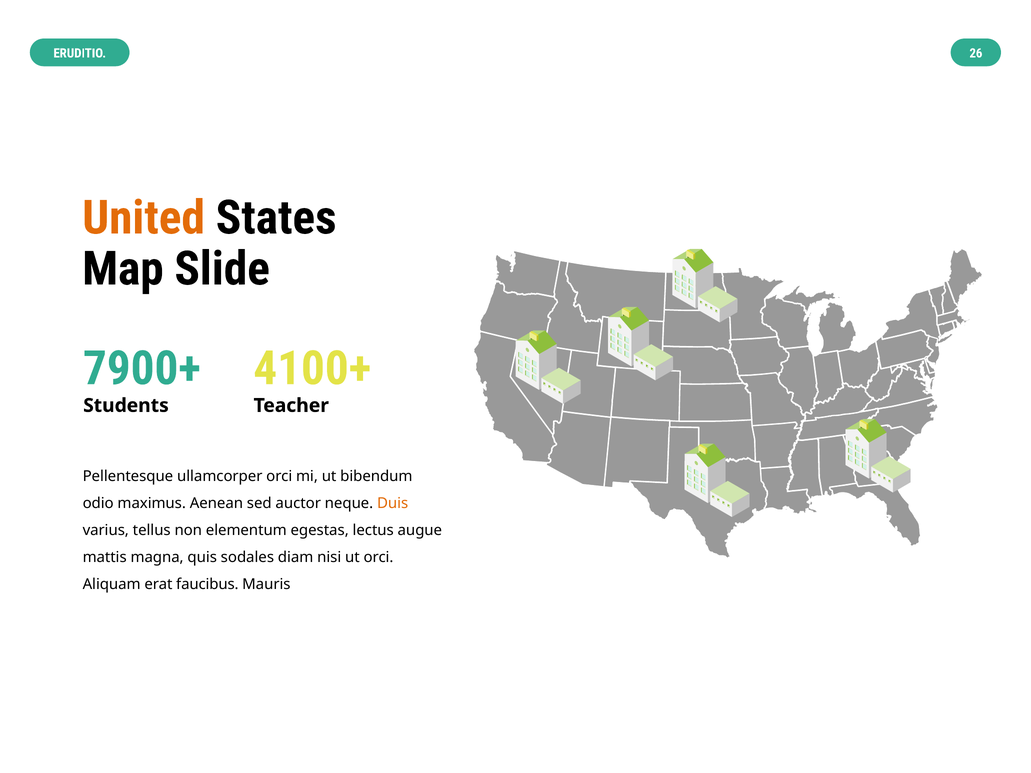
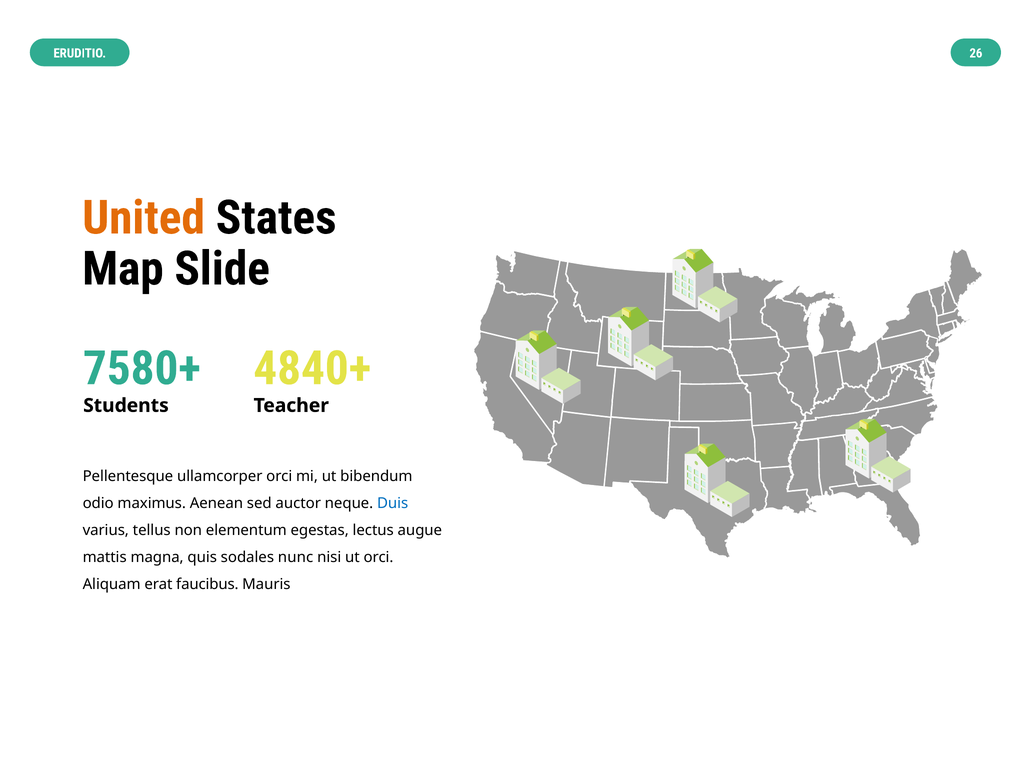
7900+: 7900+ -> 7580+ (142, 369)
4100+: 4100+ -> 4840+ (312, 369)
Duis colour: orange -> blue (393, 503)
diam: diam -> nunc (296, 557)
